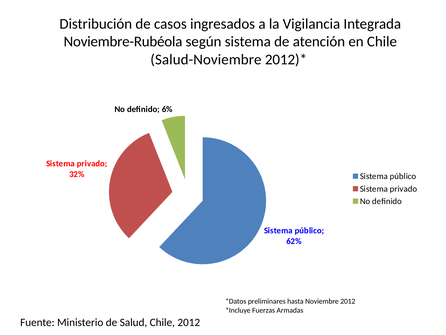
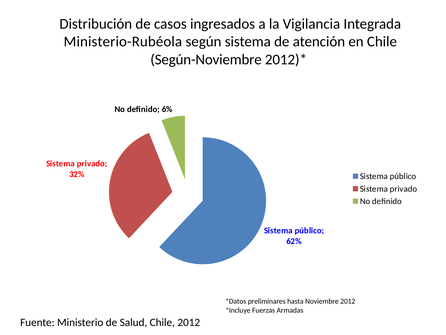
Noviembre-Rubéola: Noviembre-Rubéola -> Ministerio-Rubéola (123, 42)
Salud-Noviembre: Salud-Noviembre -> Según-Noviembre (206, 59)
